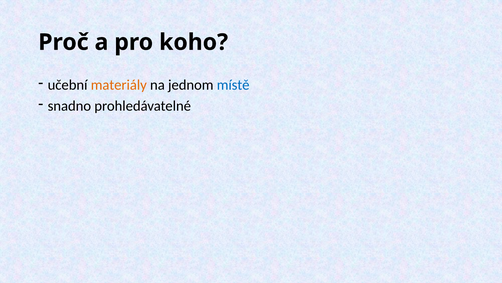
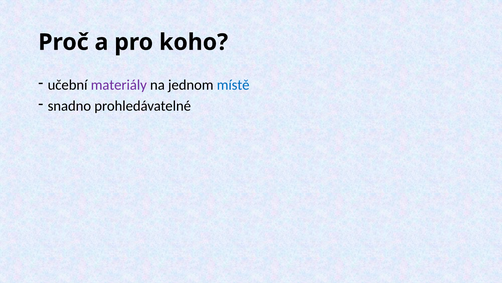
materiály colour: orange -> purple (119, 85)
